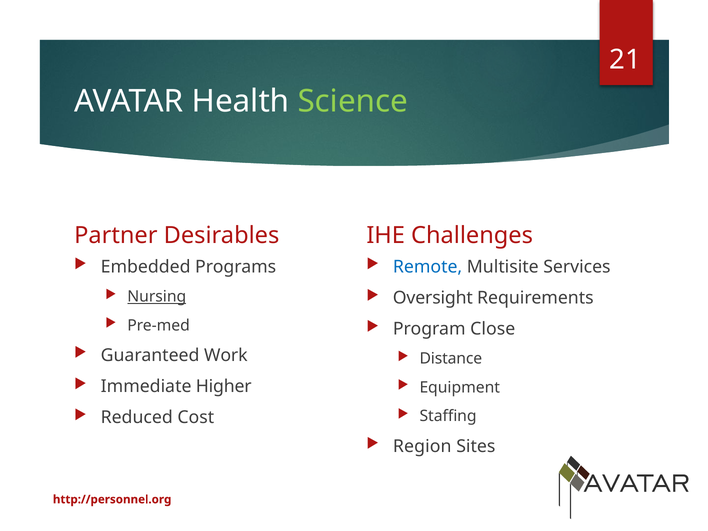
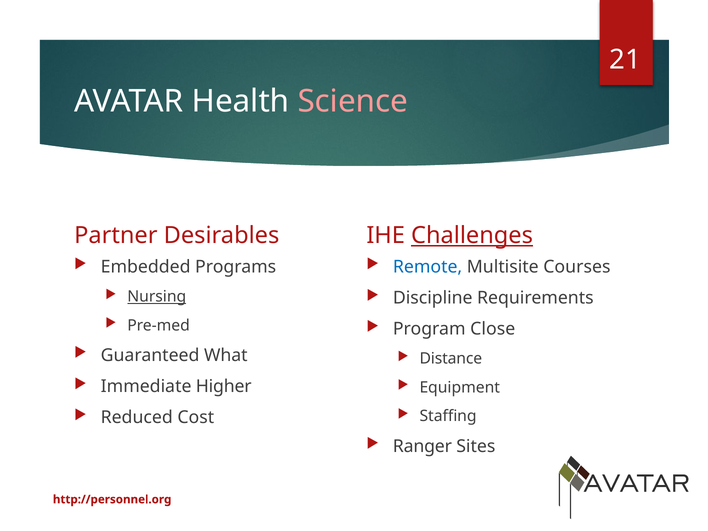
Science colour: light green -> pink (353, 101)
Challenges underline: none -> present (472, 235)
Services: Services -> Courses (577, 267)
Oversight: Oversight -> Discipline (433, 298)
Work: Work -> What (226, 355)
Region: Region -> Ranger (422, 446)
